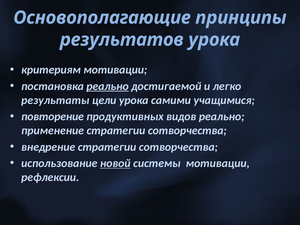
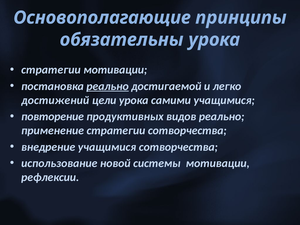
результатов: результатов -> обязательны (122, 40)
критериям: критериям -> стратегии (51, 70)
результаты: результаты -> достижений (55, 100)
внедрение стратегии: стратегии -> учащимися (107, 147)
новой underline: present -> none (115, 163)
